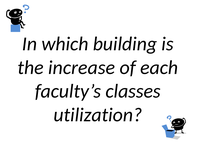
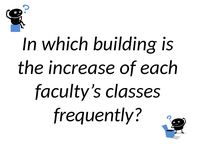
utilization: utilization -> frequently (98, 115)
